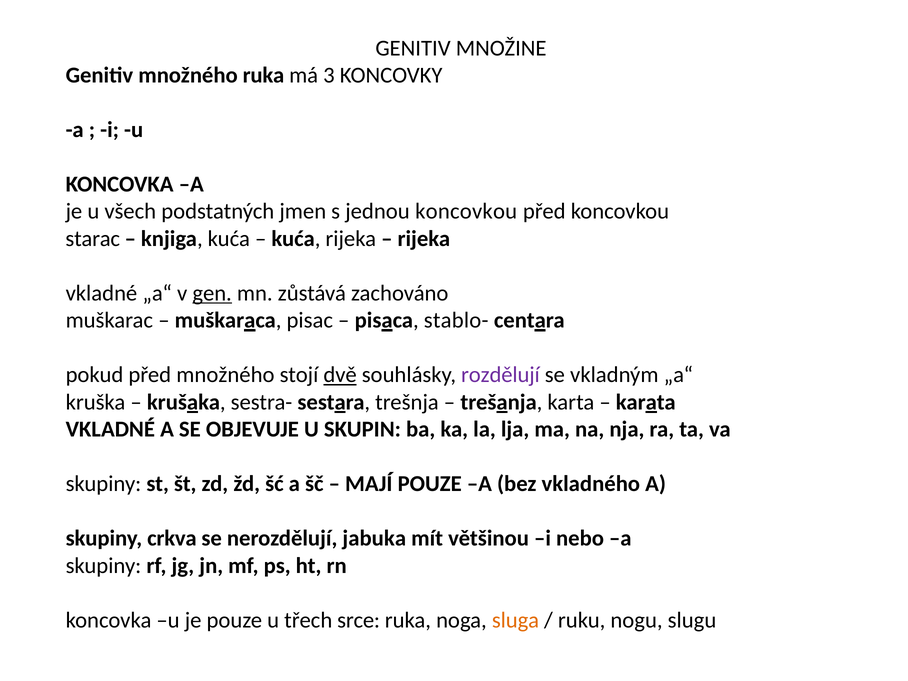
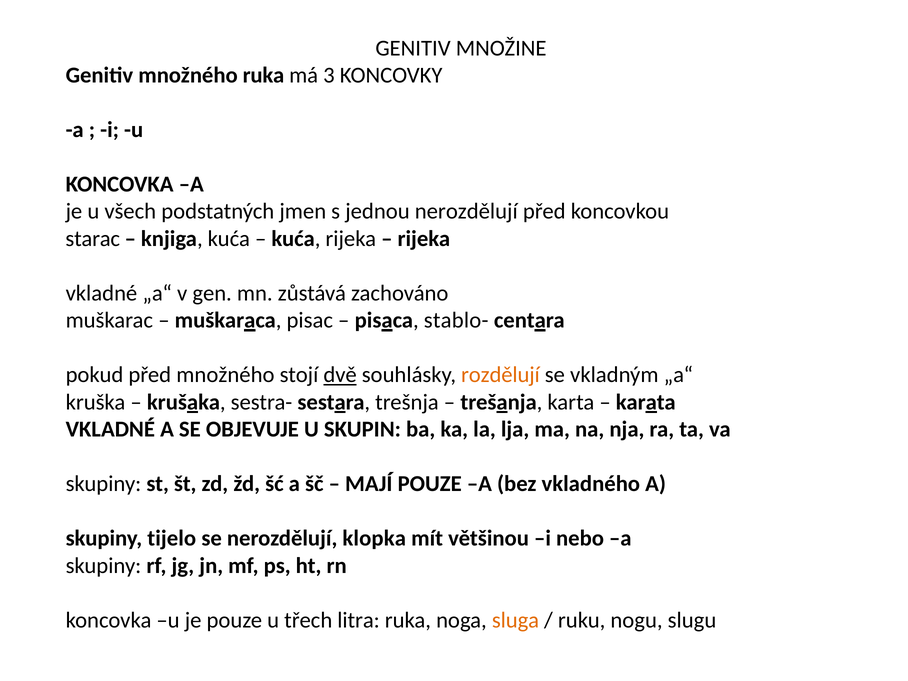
jednou koncovkou: koncovkou -> nerozdělují (466, 211)
gen underline: present -> none (212, 293)
rozdělují colour: purple -> orange (500, 375)
crkva: crkva -> tijelo (172, 538)
jabuka: jabuka -> klopka (374, 538)
srce: srce -> litra (359, 620)
